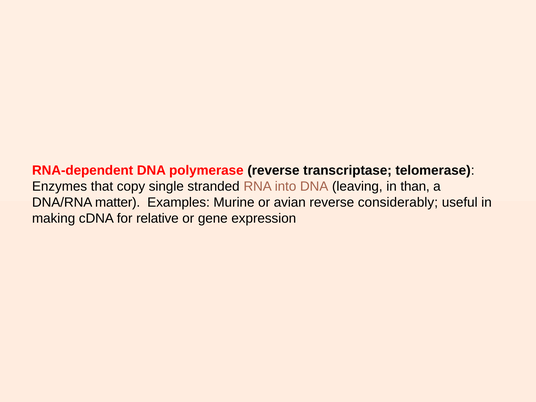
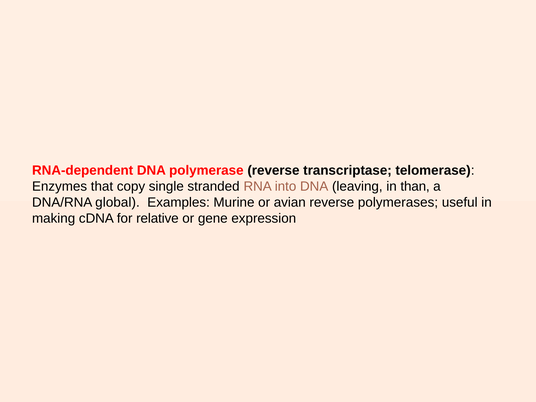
matter: matter -> global (118, 202)
considerably: considerably -> polymerases (398, 202)
